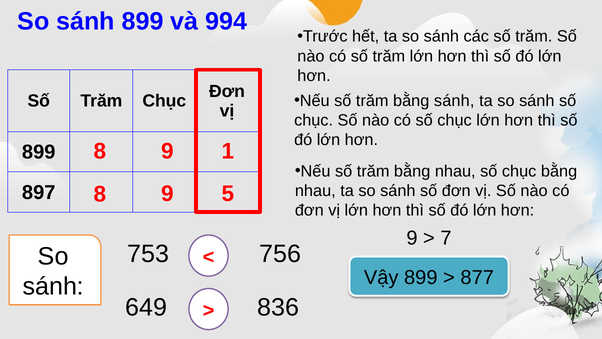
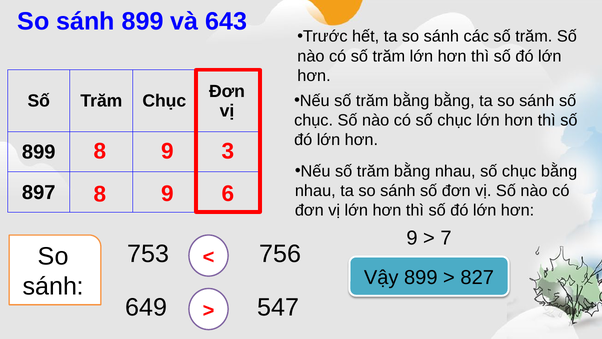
994: 994 -> 643 (226, 21)
bằng sánh: sánh -> bằng (454, 101)
1: 1 -> 3 (228, 151)
5: 5 -> 6 (228, 194)
877: 877 -> 827 (477, 277)
836: 836 -> 547 (278, 307)
